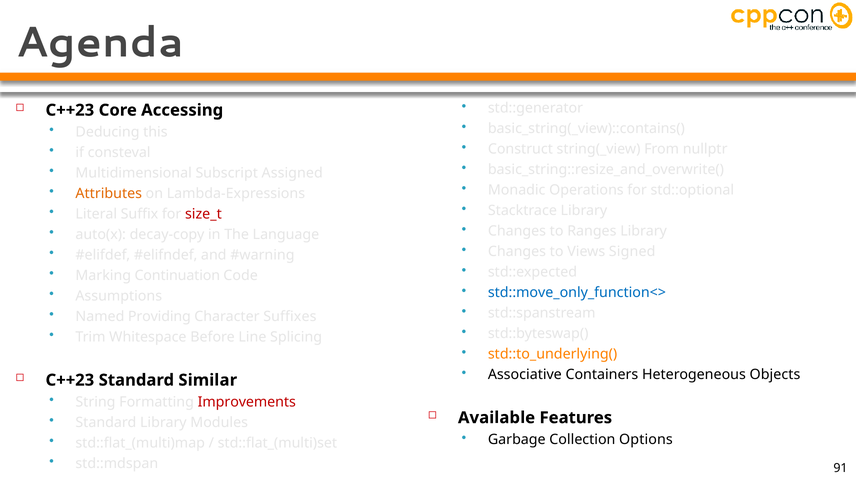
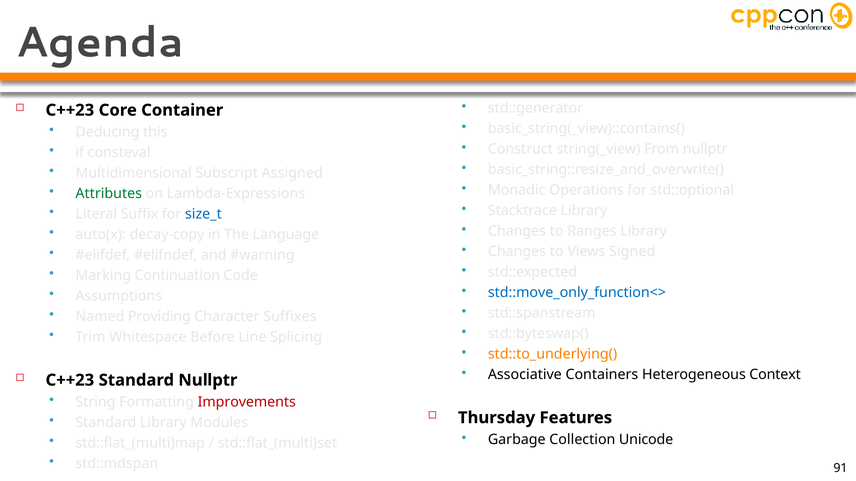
Accessing: Accessing -> Container (182, 110)
Attributes colour: orange -> green (109, 194)
size_t colour: red -> blue (203, 214)
Objects: Objects -> Context (775, 375)
Standard Similar: Similar -> Nullptr (208, 381)
Available: Available -> Thursday (497, 418)
Options: Options -> Unicode (646, 440)
